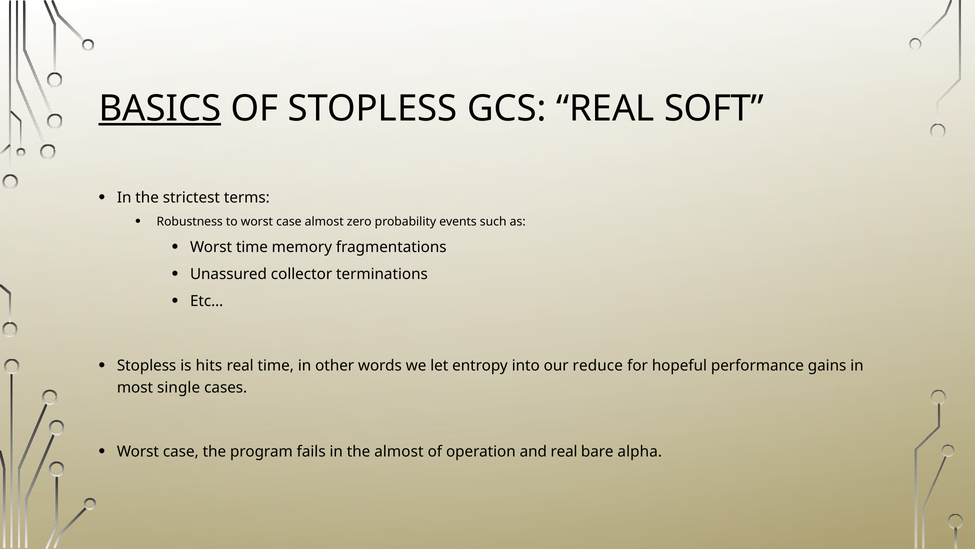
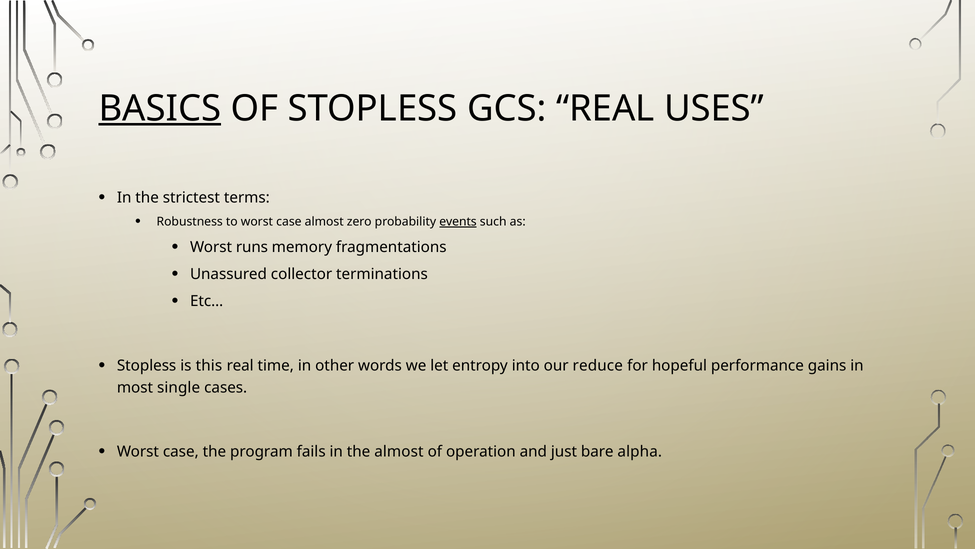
SOFT: SOFT -> USES (714, 108)
events underline: none -> present (458, 222)
Worst time: time -> runs (252, 247)
hits: hits -> this (209, 365)
and real: real -> just (564, 451)
